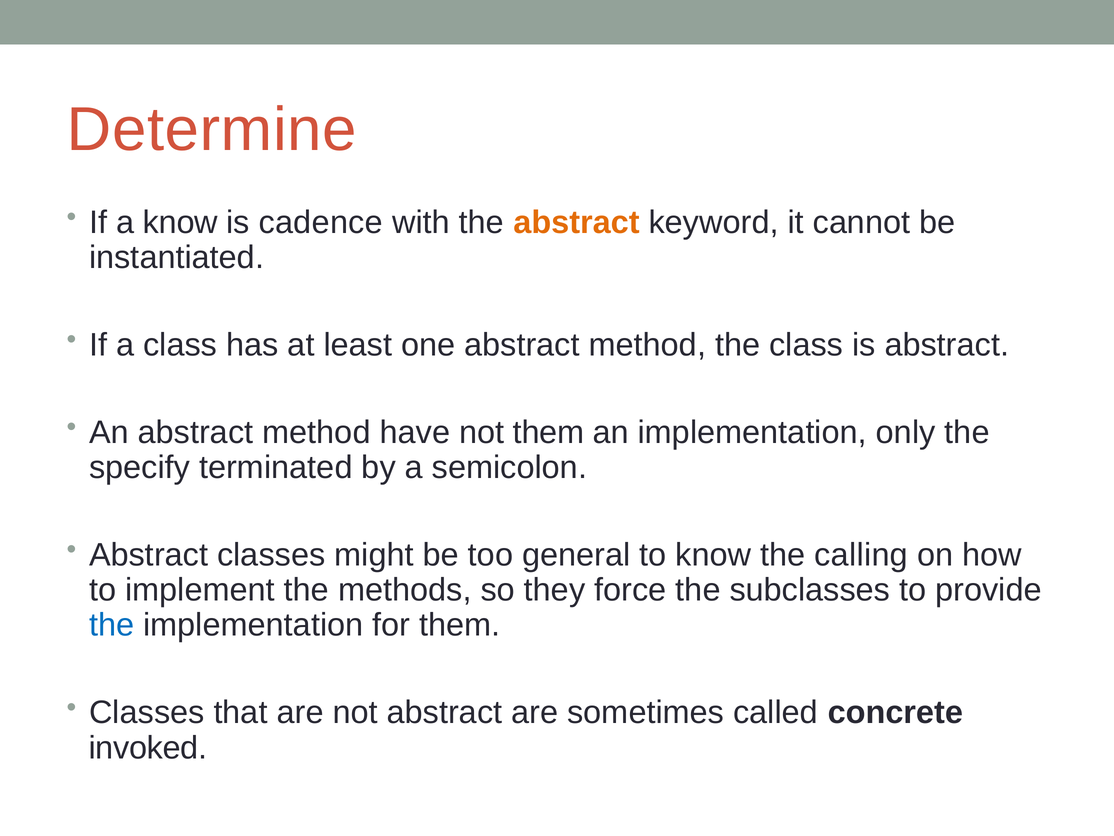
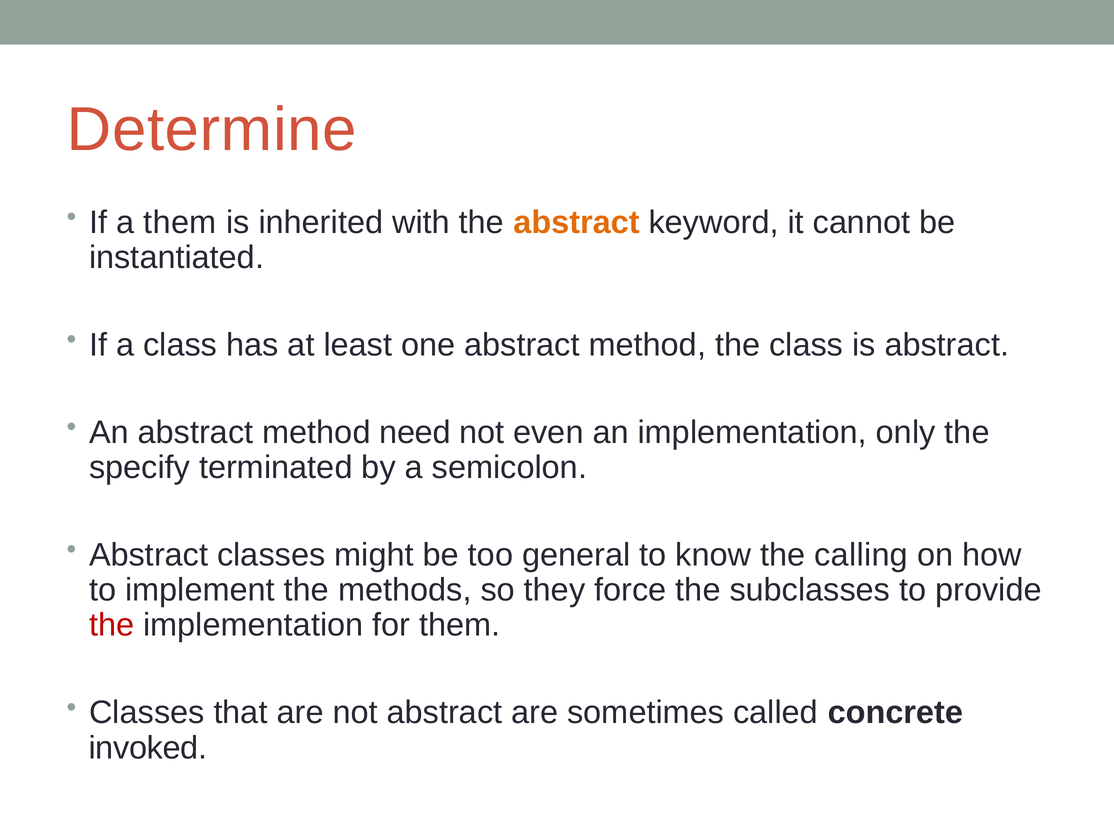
a know: know -> them (180, 222)
cadence: cadence -> inherited (321, 222)
have: have -> need (415, 432)
not them: them -> even (548, 432)
the colour: blue -> red (112, 625)
